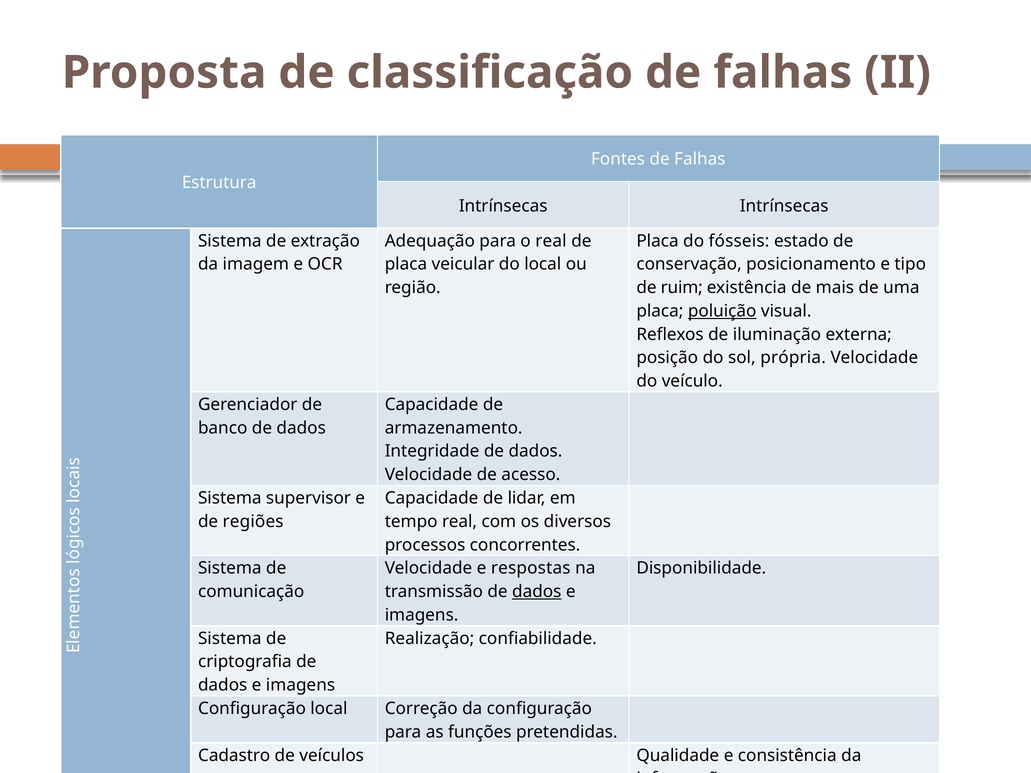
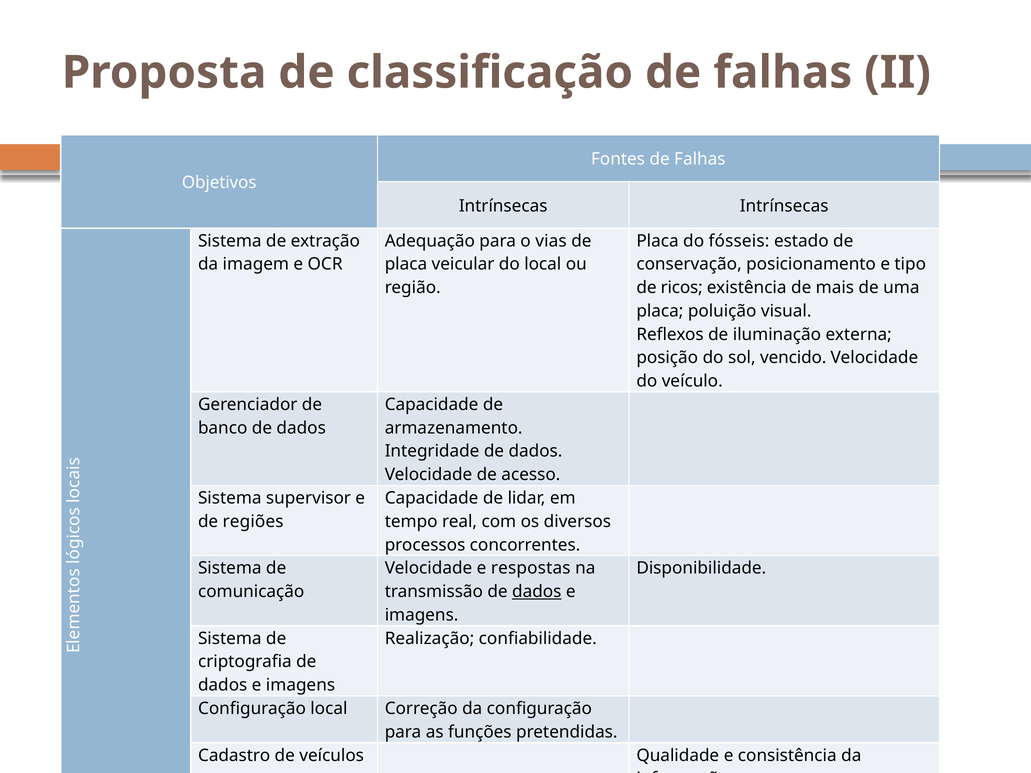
Estrutura: Estrutura -> Objetivos (219, 183)
o real: real -> vias (551, 241)
ruim: ruim -> ricos (682, 288)
poluição underline: present -> none (722, 311)
própria: própria -> vencido (793, 358)
